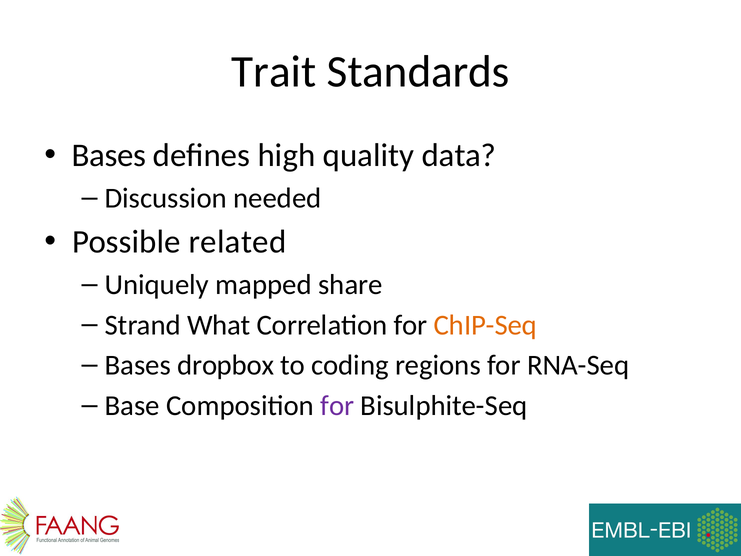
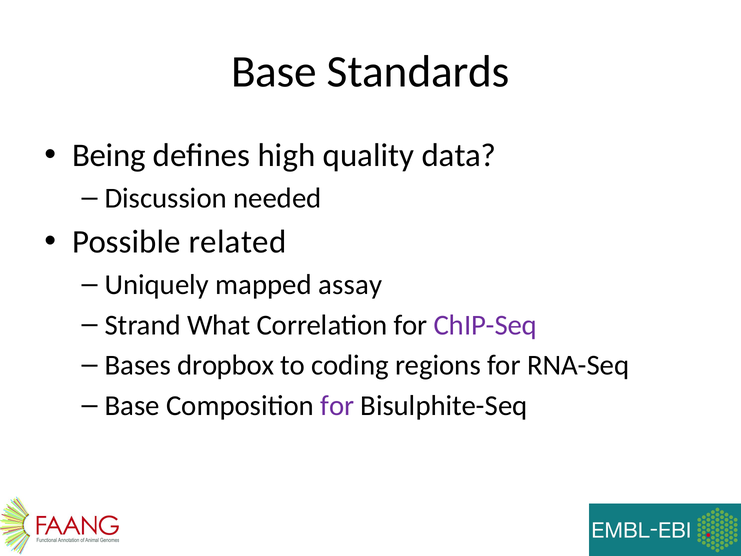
Trait: Trait -> Base (274, 72)
Bases: Bases -> Being (109, 155)
share: share -> assay (350, 284)
ChIP-Seq colour: orange -> purple (485, 325)
